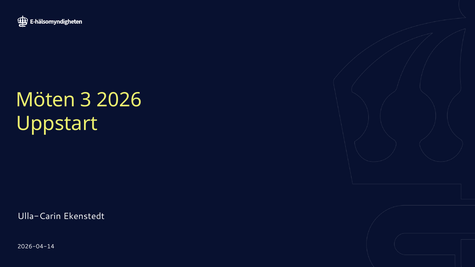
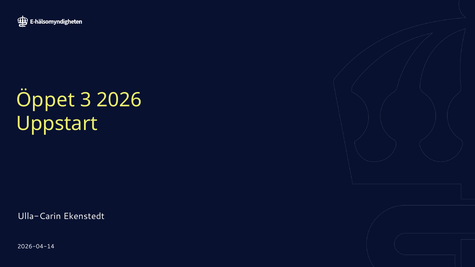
Möten: Möten -> Öppet (45, 100)
